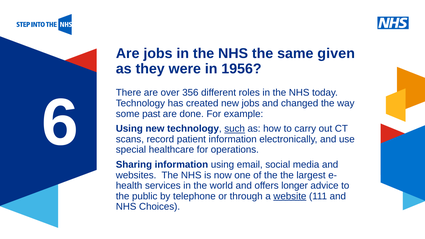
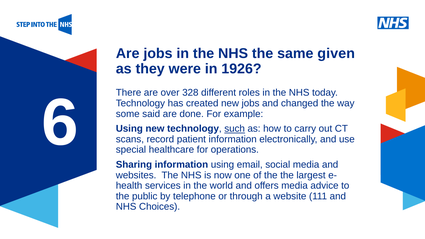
1956: 1956 -> 1926 (241, 69)
356: 356 -> 328 (190, 93)
past: past -> said (151, 114)
offers longer: longer -> media (295, 186)
website underline: present -> none (290, 196)
